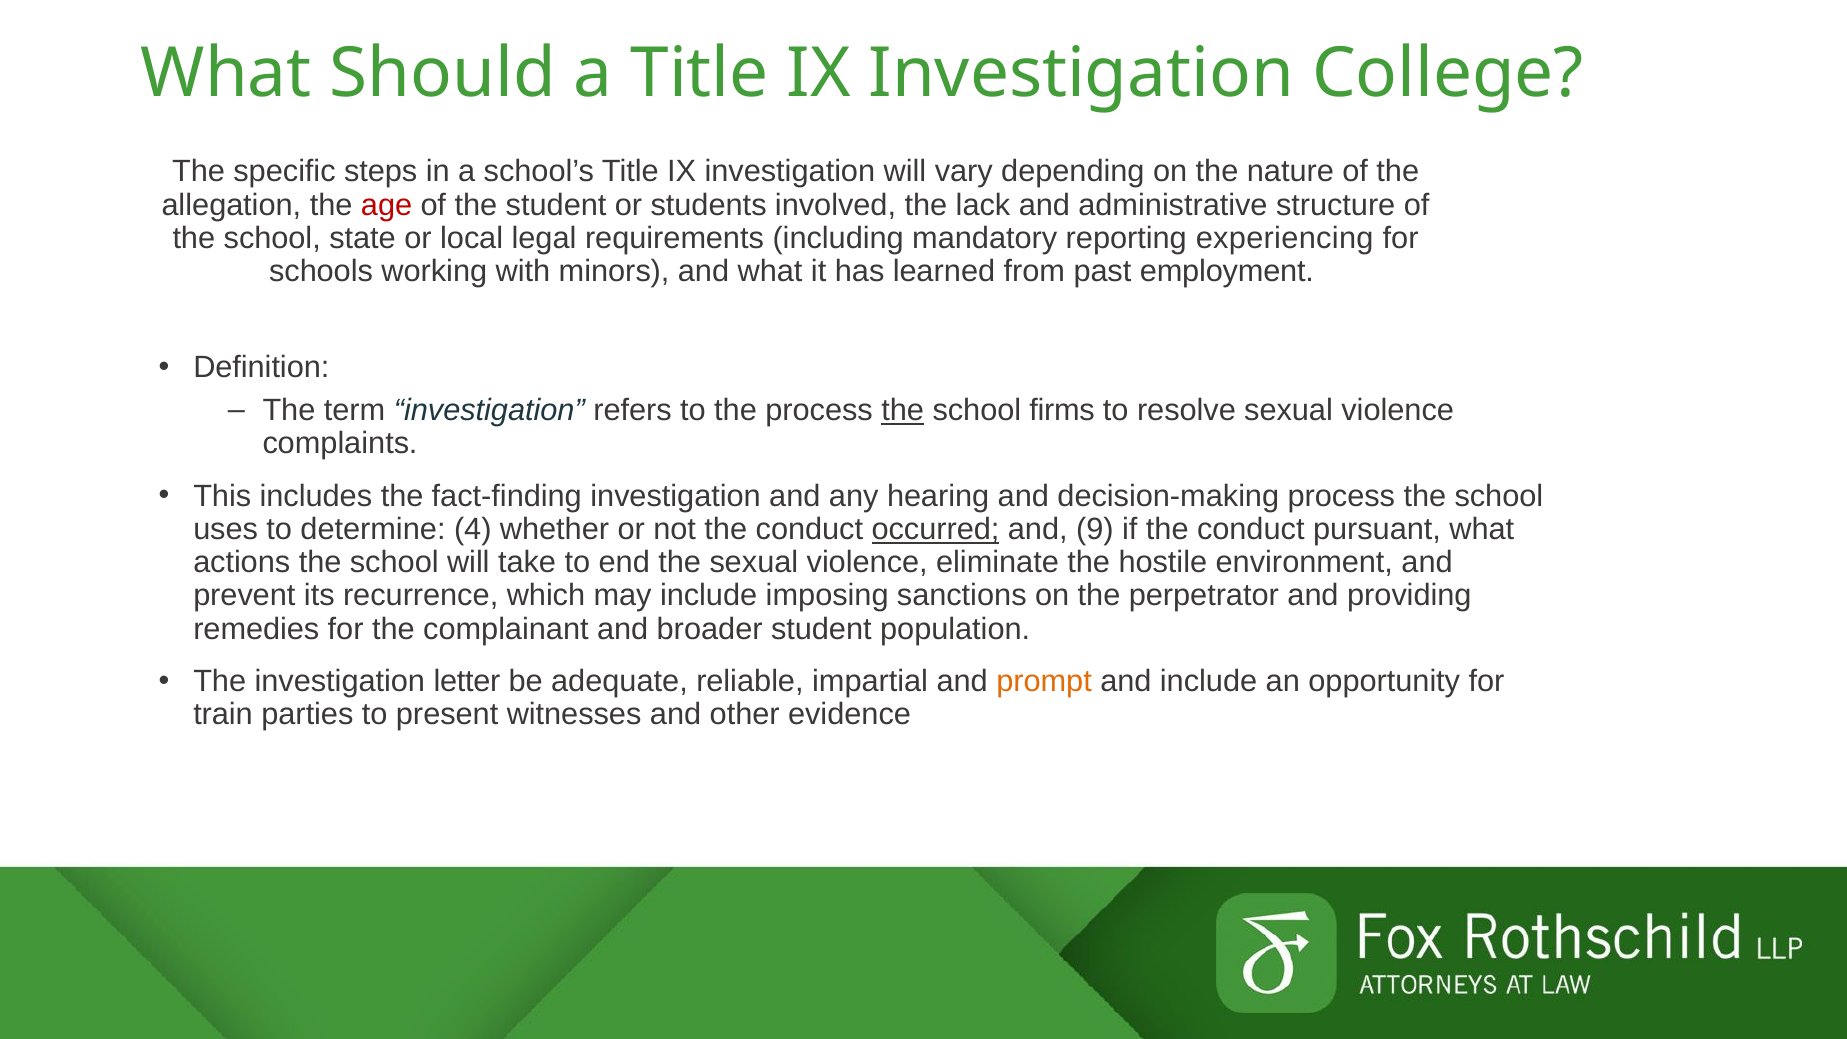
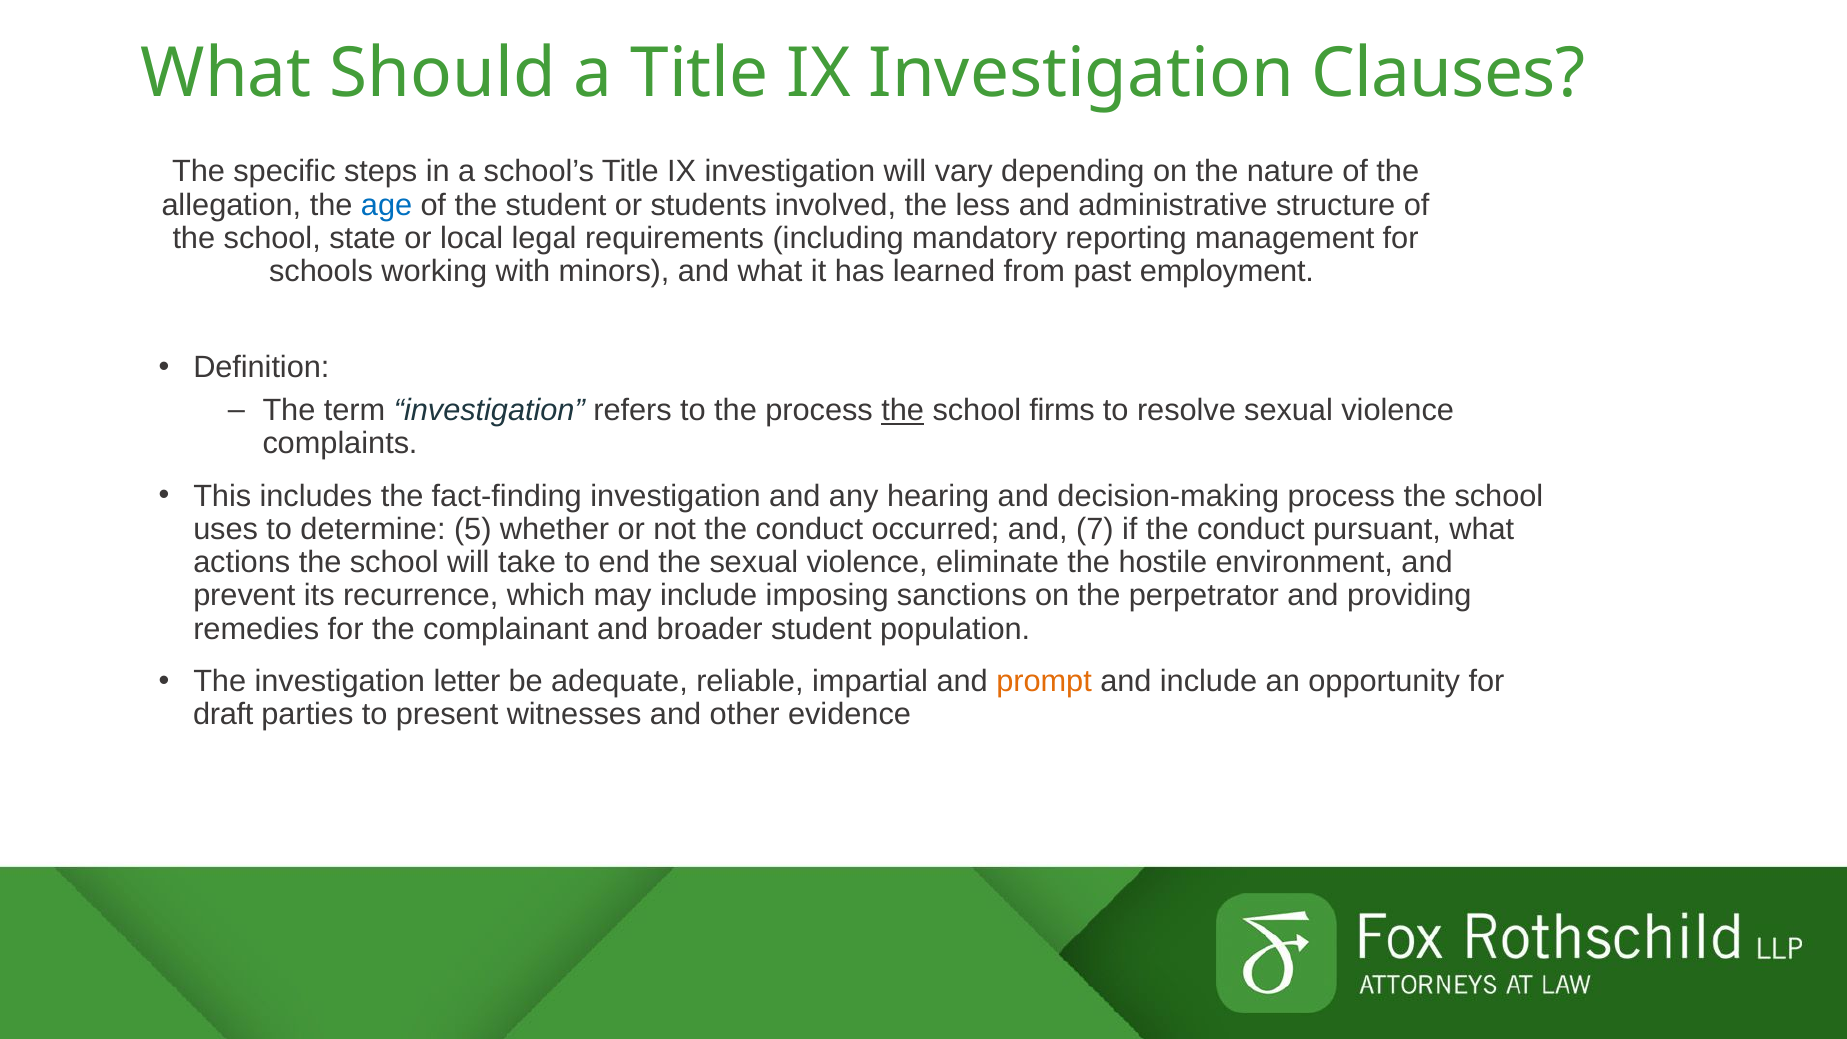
College: College -> Clauses (1448, 74)
age colour: red -> blue (387, 205)
lack: lack -> less (983, 205)
experiencing: experiencing -> management (1285, 238)
4: 4 -> 5 (473, 529)
occurred underline: present -> none (935, 529)
9: 9 -> 7 (1095, 529)
train: train -> draft (223, 715)
